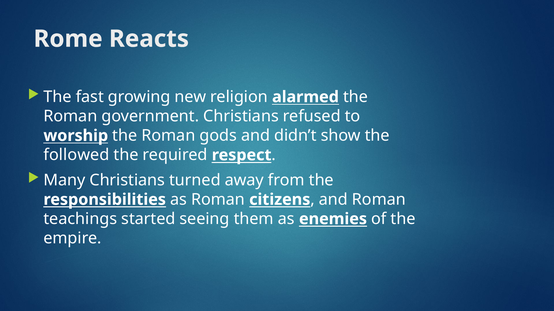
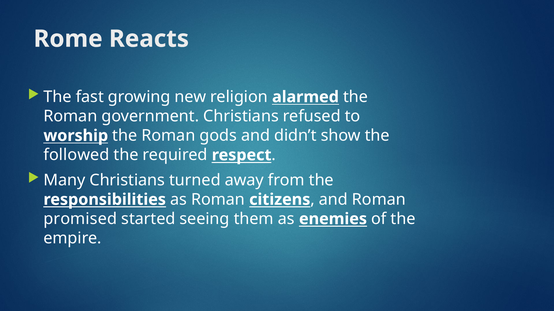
teachings: teachings -> promised (80, 219)
